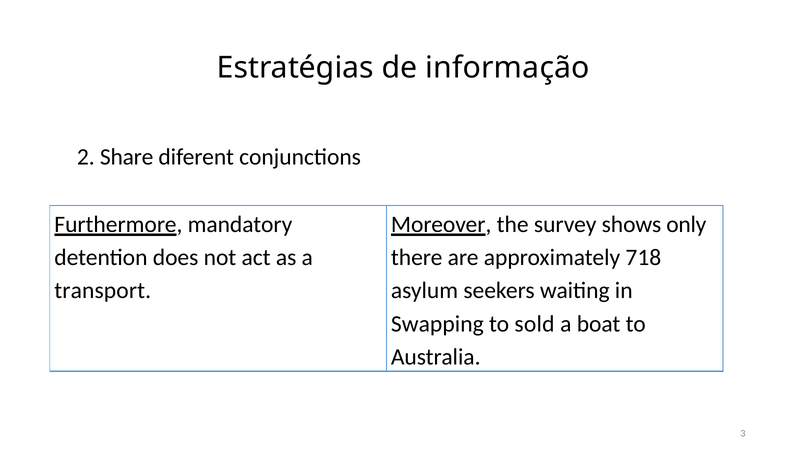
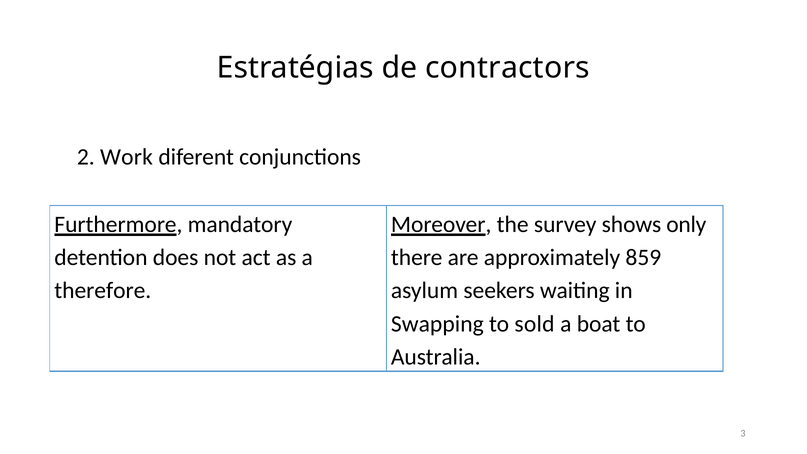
informação: informação -> contractors (507, 68)
Share: Share -> Work (126, 157)
718: 718 -> 859 (643, 258)
transport: transport -> therefore (103, 291)
